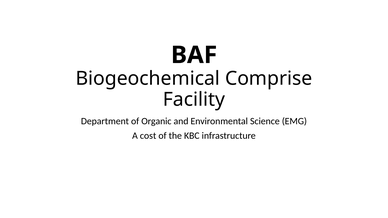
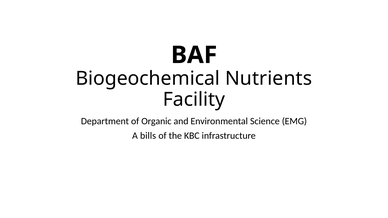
Comprise: Comprise -> Nutrients (269, 79)
cost: cost -> bills (148, 136)
